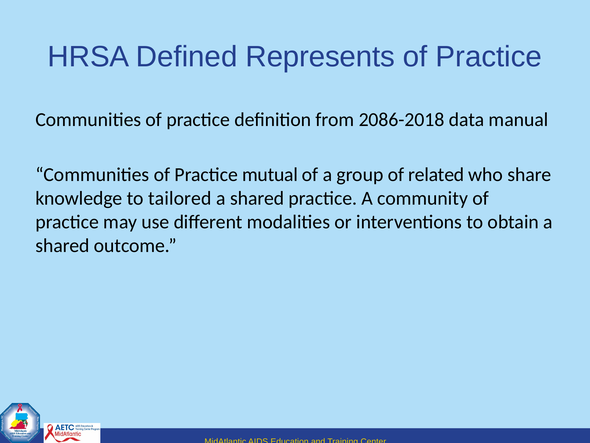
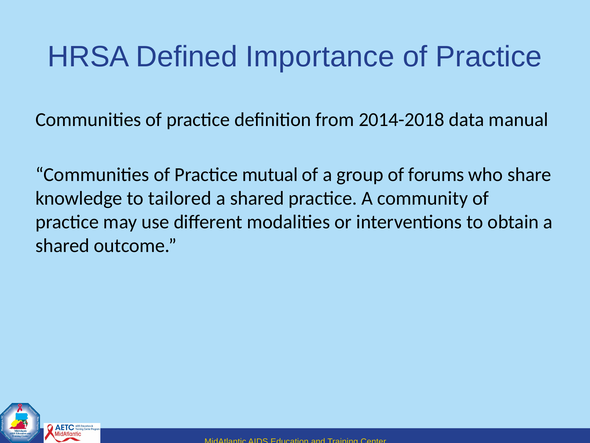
Represents: Represents -> Importance (320, 57)
2086-2018: 2086-2018 -> 2014-2018 (402, 119)
related: related -> forums (436, 174)
